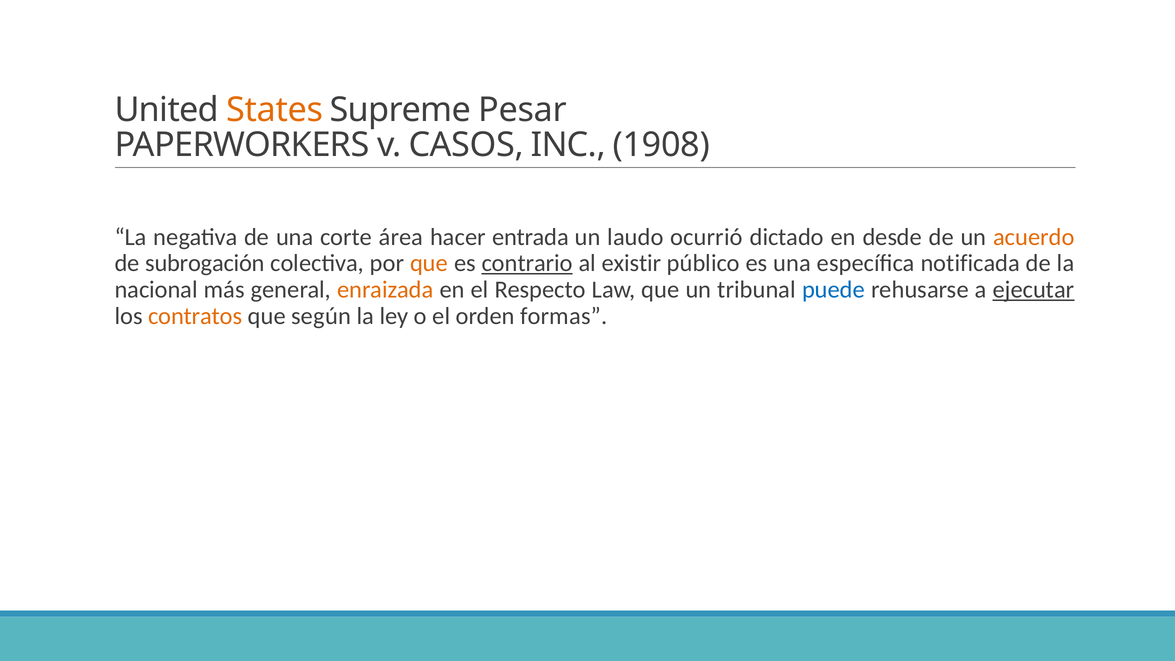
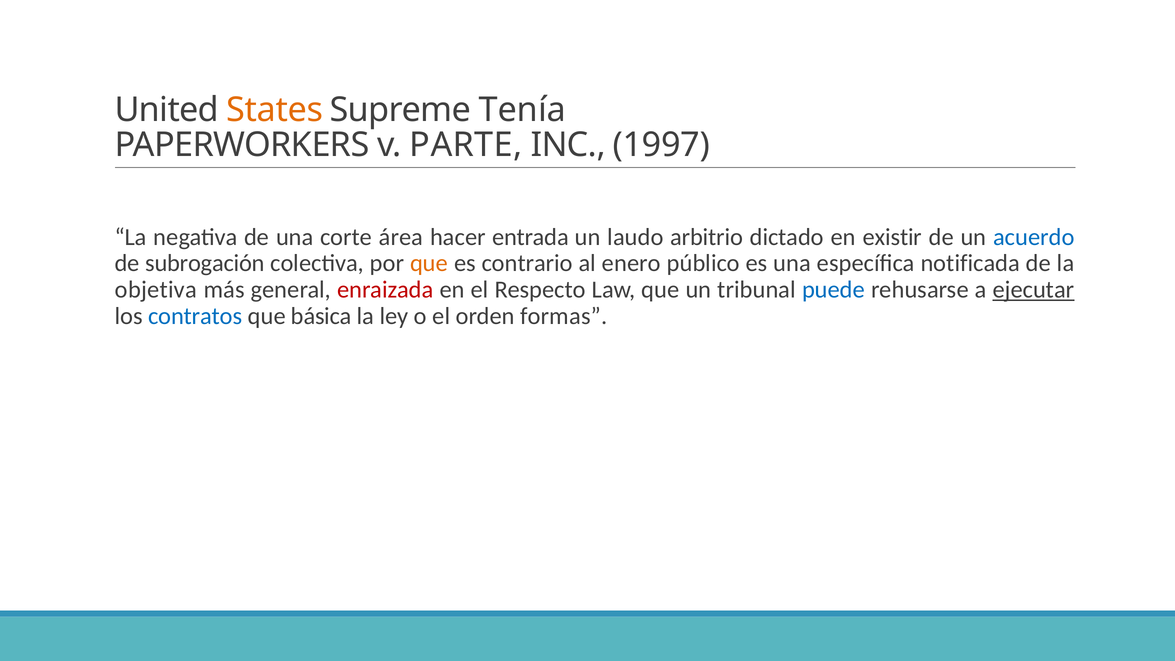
Pesar: Pesar -> Tenía (522, 110)
CASOS: CASOS -> PARTE (466, 145)
1908: 1908 -> 1997 (661, 145)
ocurrió: ocurrió -> arbitrio (707, 237)
desde: desde -> existir (892, 237)
acuerdo colour: orange -> blue (1034, 237)
contrario underline: present -> none (527, 263)
existir: existir -> enero (631, 263)
nacional: nacional -> objetiva (156, 290)
enraizada colour: orange -> red (385, 290)
contratos colour: orange -> blue (195, 316)
según: según -> básica (321, 316)
